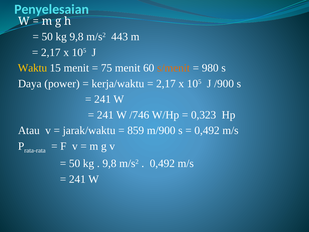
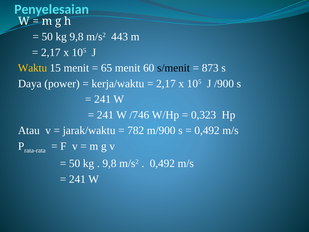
75: 75 -> 65 (107, 68)
s/menit colour: orange -> black (174, 68)
980: 980 -> 873 (210, 68)
859: 859 -> 782 (136, 130)
